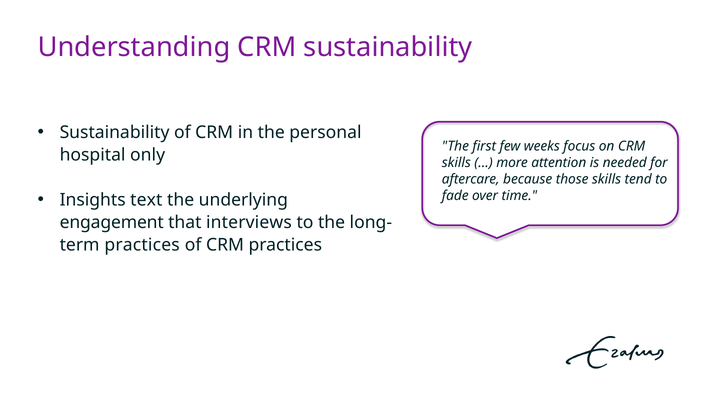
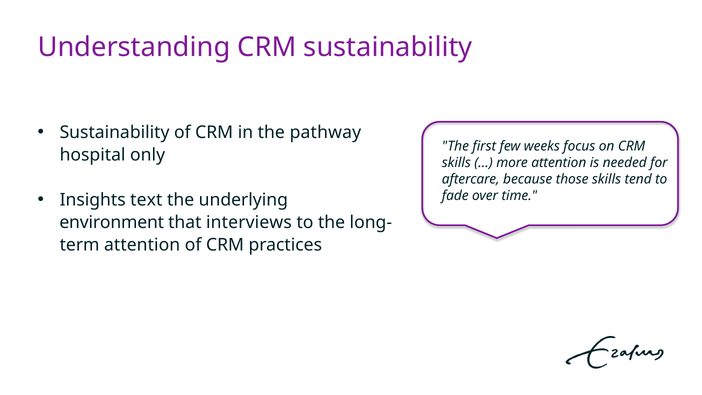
personal: personal -> pathway (325, 133)
engagement: engagement -> environment (112, 222)
practices: practices -> attention (142, 245)
